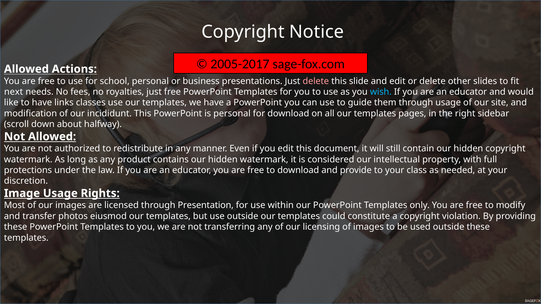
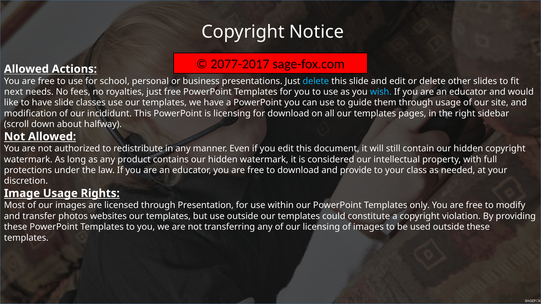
2005-2017: 2005-2017 -> 2077-2017 (240, 64)
delete colour: pink -> light blue (316, 81)
have links: links -> slide (64, 103)
is personal: personal -> licensing (232, 114)
eiusmod: eiusmod -> websites (108, 216)
